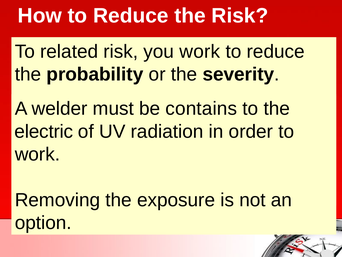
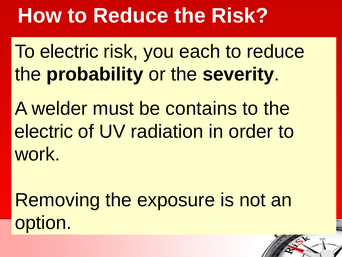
To related: related -> electric (69, 51)
you work: work -> each (200, 51)
